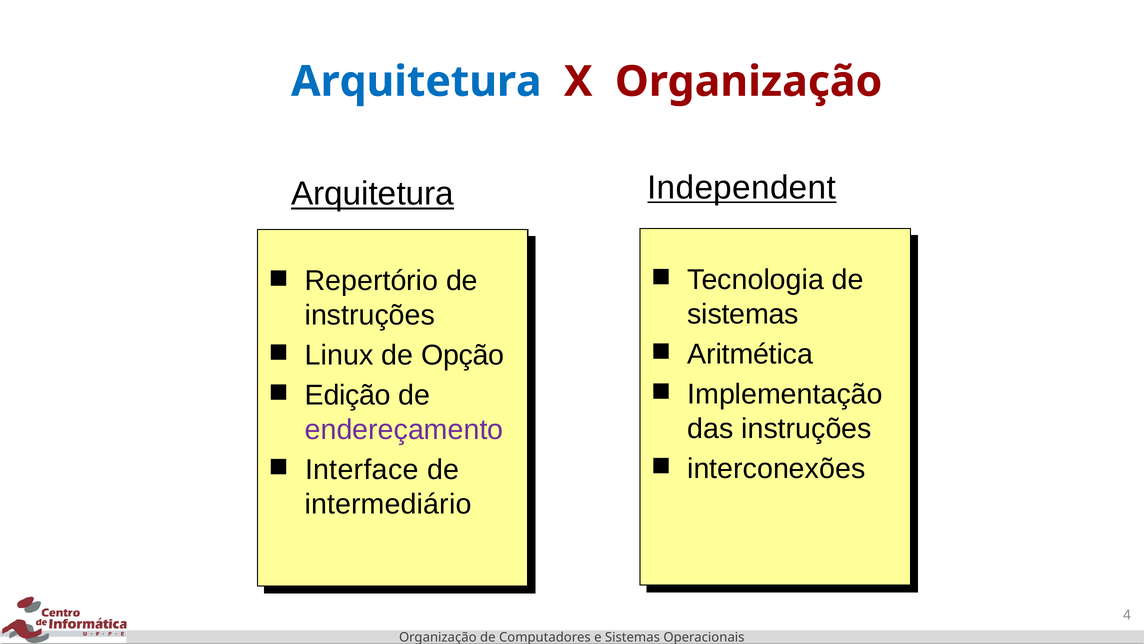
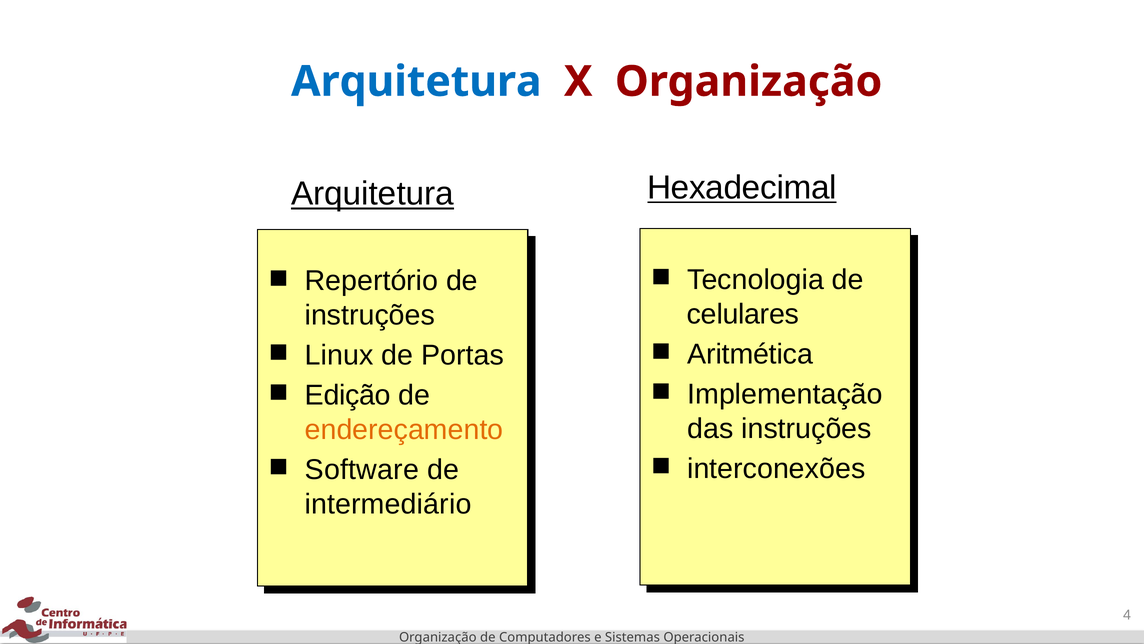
Independent: Independent -> Hexadecimal (742, 188)
sistemas: sistemas -> celulares (743, 314)
Opção: Opção -> Portas (463, 355)
endereçamento colour: purple -> orange (404, 429)
Interface: Interface -> Software (362, 469)
